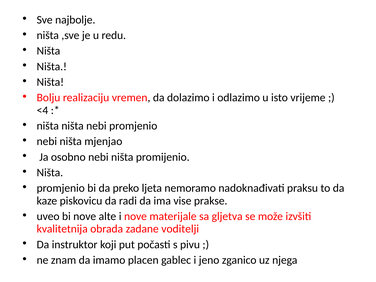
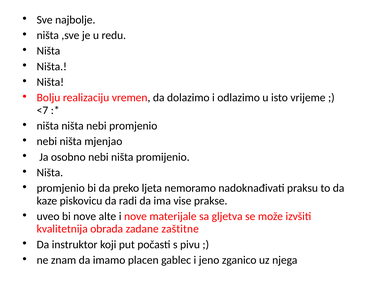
<4: <4 -> <7 (42, 110)
voditelji: voditelji -> zaštitne (180, 229)
